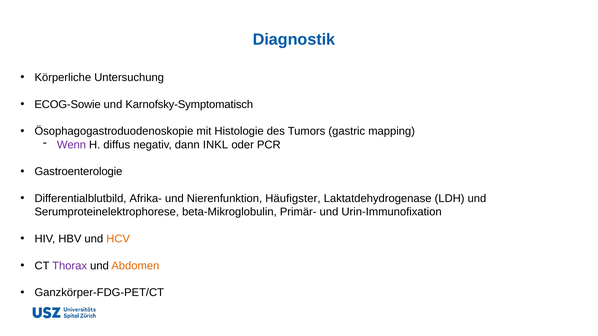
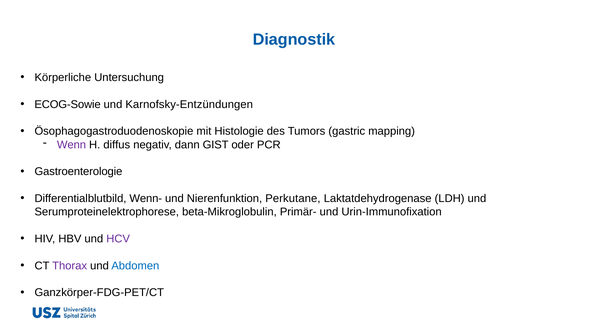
Karnofsky-Symptomatisch: Karnofsky-Symptomatisch -> Karnofsky-Entzündungen (189, 105)
INKL: INKL -> GIST (216, 145)
Afrika-: Afrika- -> Wenn- (146, 199)
Häufigster: Häufigster -> Perkutane (293, 199)
HCV colour: orange -> purple (118, 239)
Abdomen colour: orange -> blue (135, 266)
